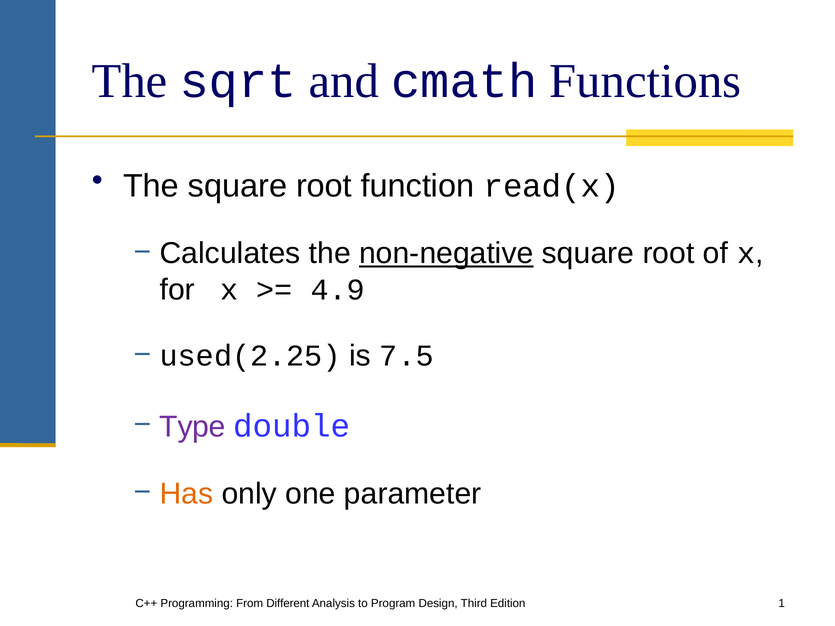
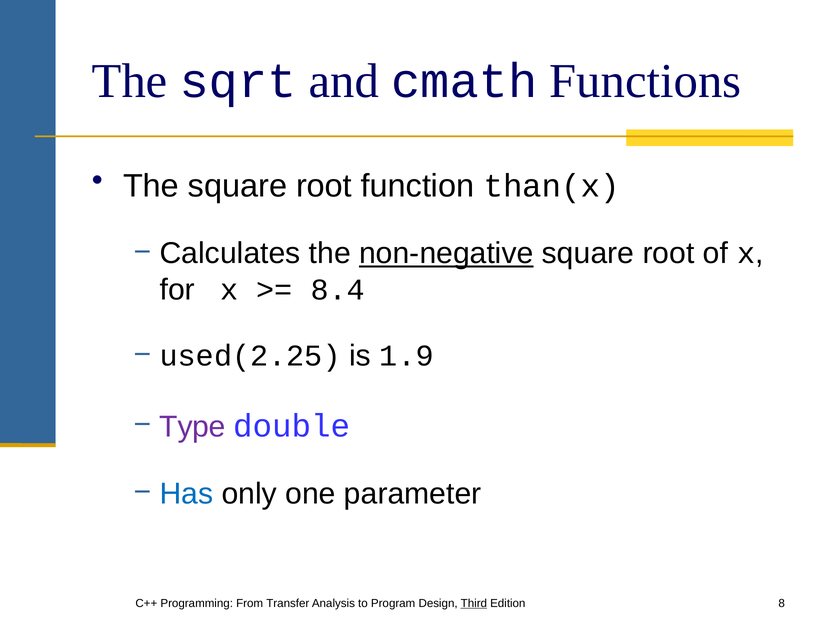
read(x: read(x -> than(x (552, 186)
4.9: 4.9 -> 8.4 (338, 290)
7.5: 7.5 -> 1.9 (407, 356)
Has colour: orange -> blue (187, 494)
Different: Different -> Transfer (288, 603)
Third underline: none -> present (474, 603)
1: 1 -> 8 (782, 603)
